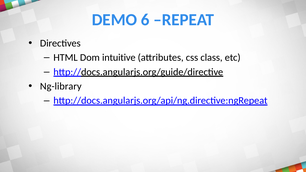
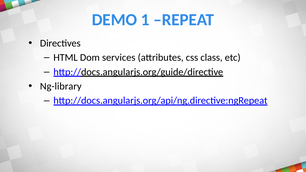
6: 6 -> 1 (145, 20)
intuitive: intuitive -> services (119, 58)
